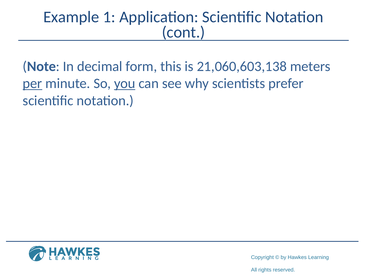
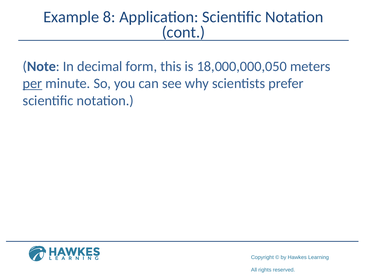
1: 1 -> 8 (109, 17)
21,060,603,138: 21,060,603,138 -> 18,000,000,050 (242, 66)
you underline: present -> none (125, 84)
